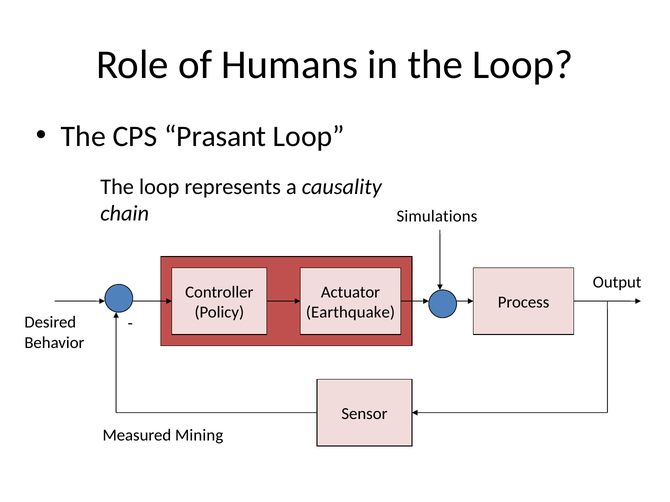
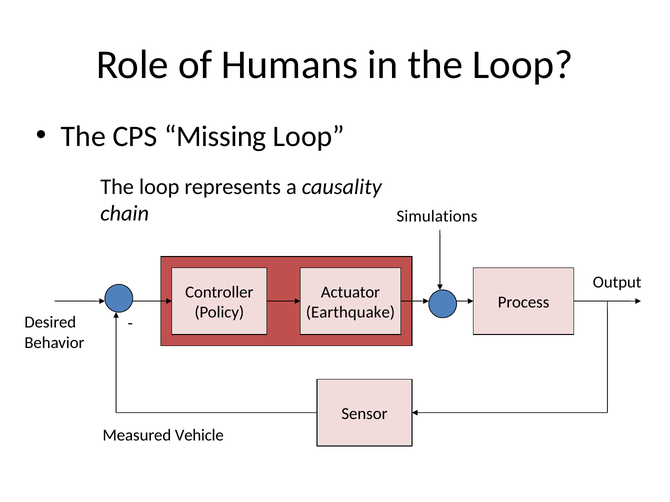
Prasant: Prasant -> Missing (215, 136)
Mining: Mining -> Vehicle (199, 435)
